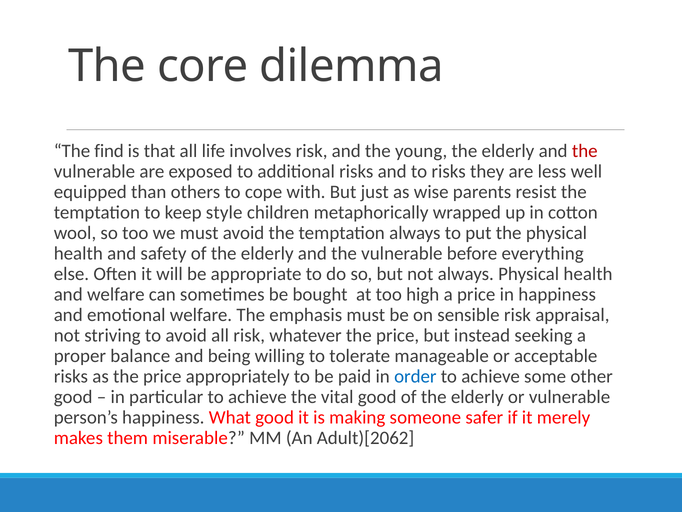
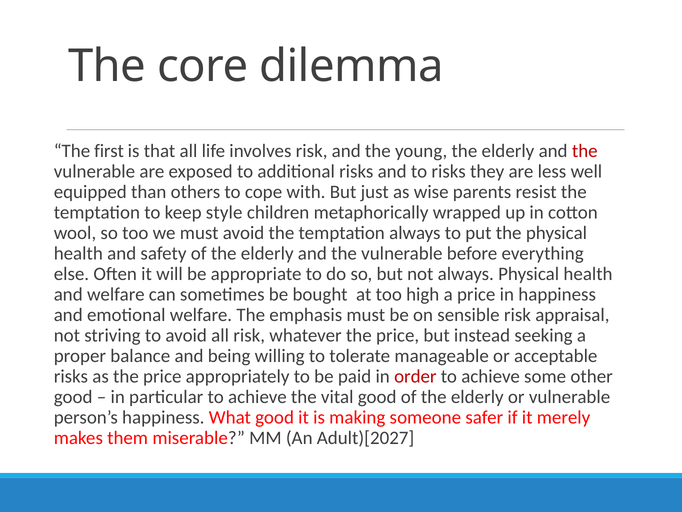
find: find -> first (109, 151)
order colour: blue -> red (415, 376)
Adult)[2062: Adult)[2062 -> Adult)[2027 (366, 438)
